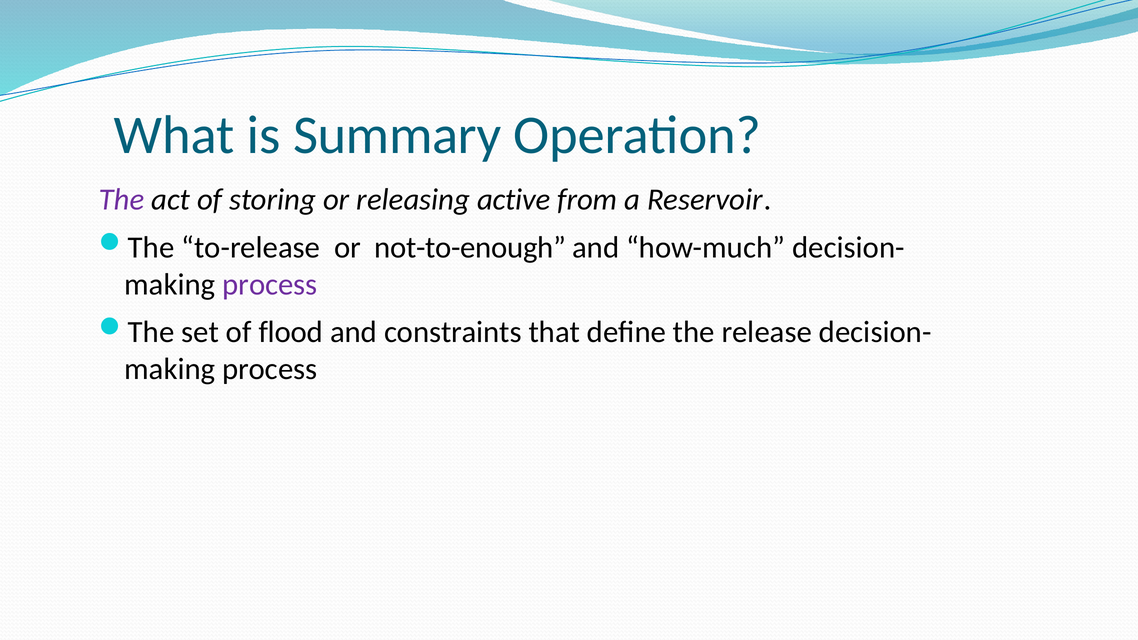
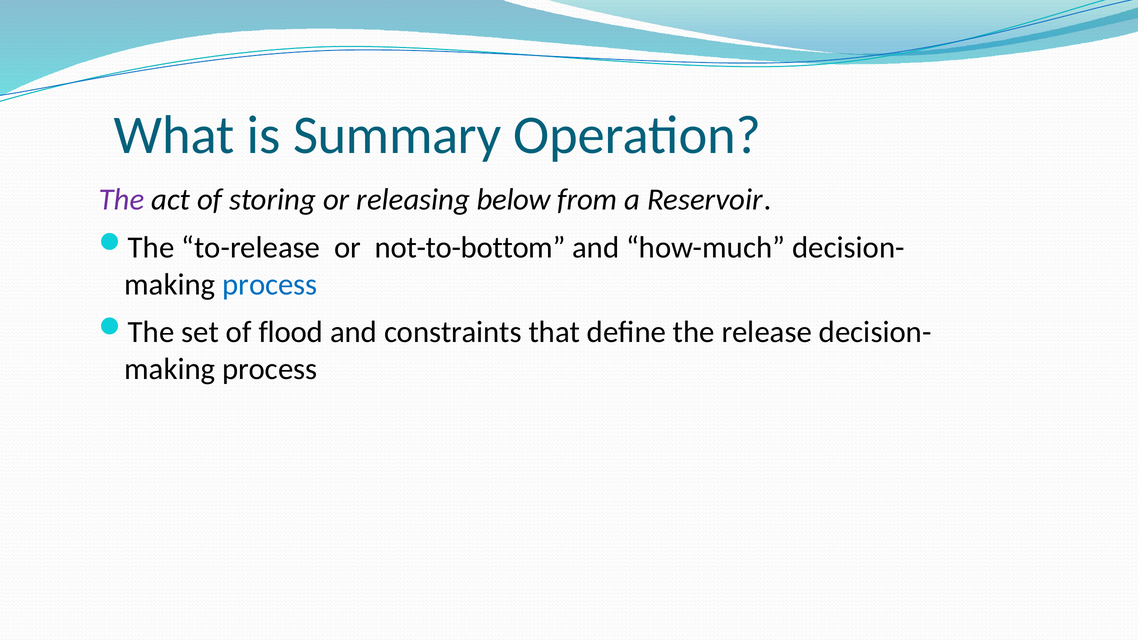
active: active -> below (514, 200)
not-to-enough: not-to-enough -> not-to-bottom (470, 247)
process colour: purple -> blue (270, 284)
